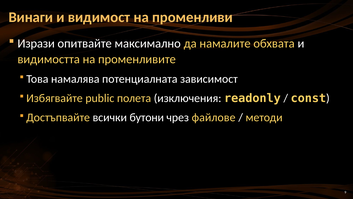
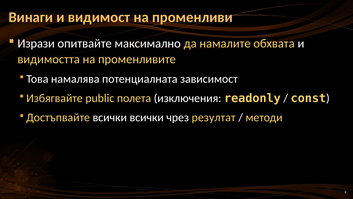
всички бутони: бутони -> всички (147, 117)
файлове: файлове -> резултат (214, 117)
